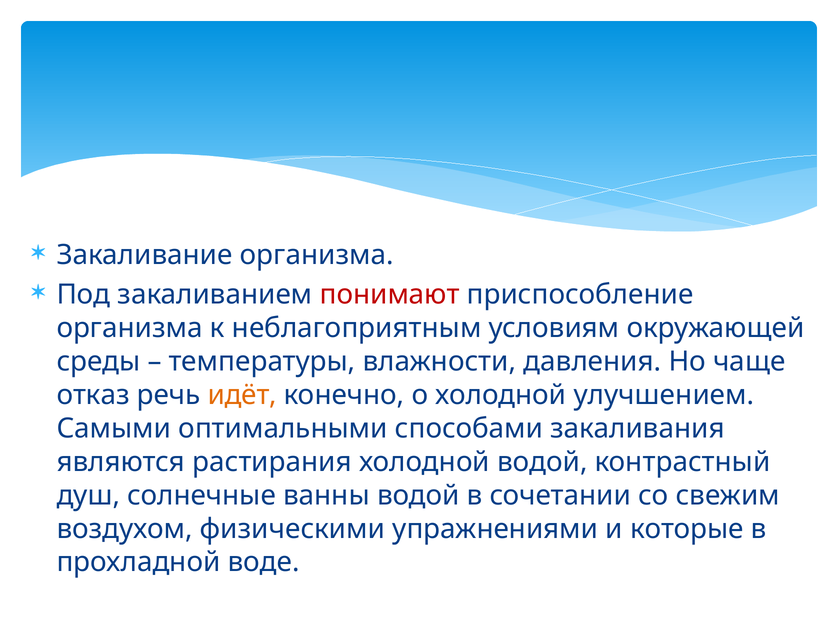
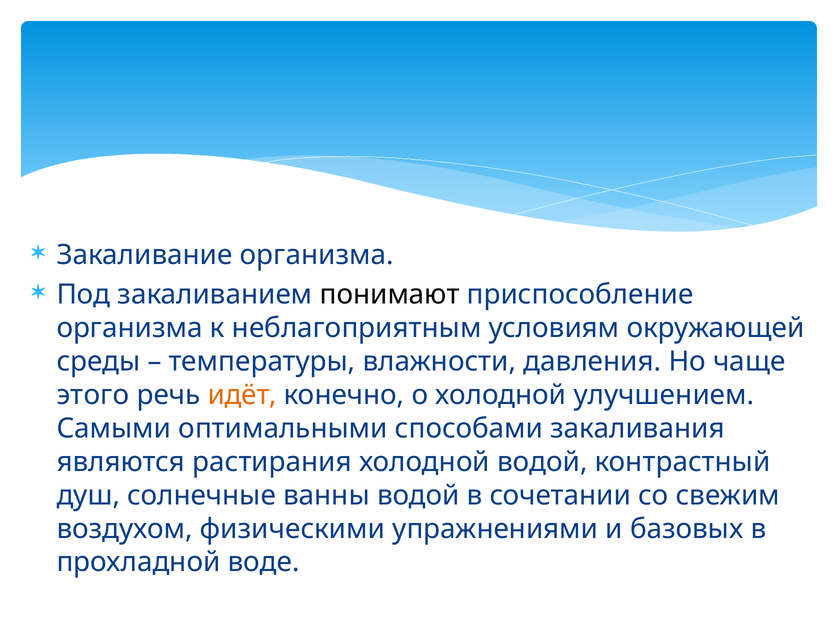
понимают colour: red -> black (390, 294)
отказ: отказ -> этого (93, 395)
которые: которые -> базовых (687, 529)
